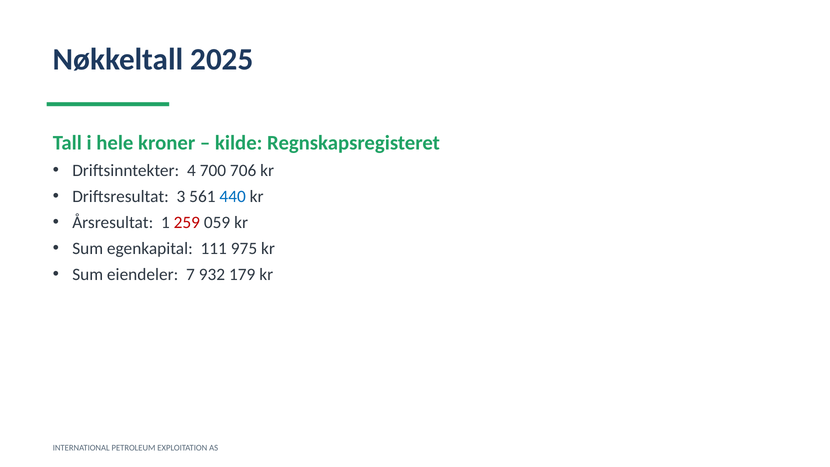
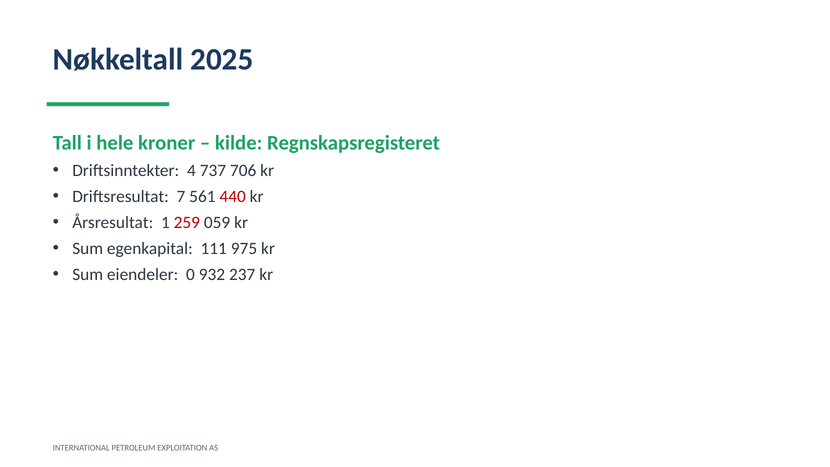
700: 700 -> 737 (213, 171)
3: 3 -> 7 (181, 197)
440 colour: blue -> red (233, 197)
7: 7 -> 0 (190, 274)
179: 179 -> 237 (242, 274)
